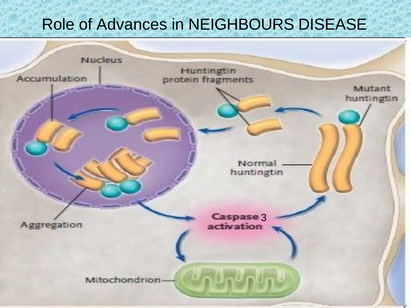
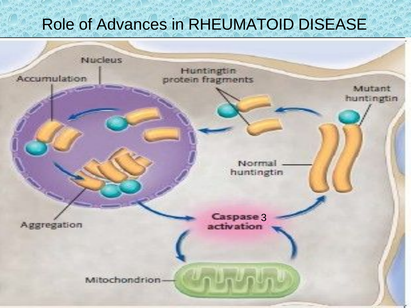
NEIGHBOURS: NEIGHBOURS -> RHEUMATOID (241, 24)
